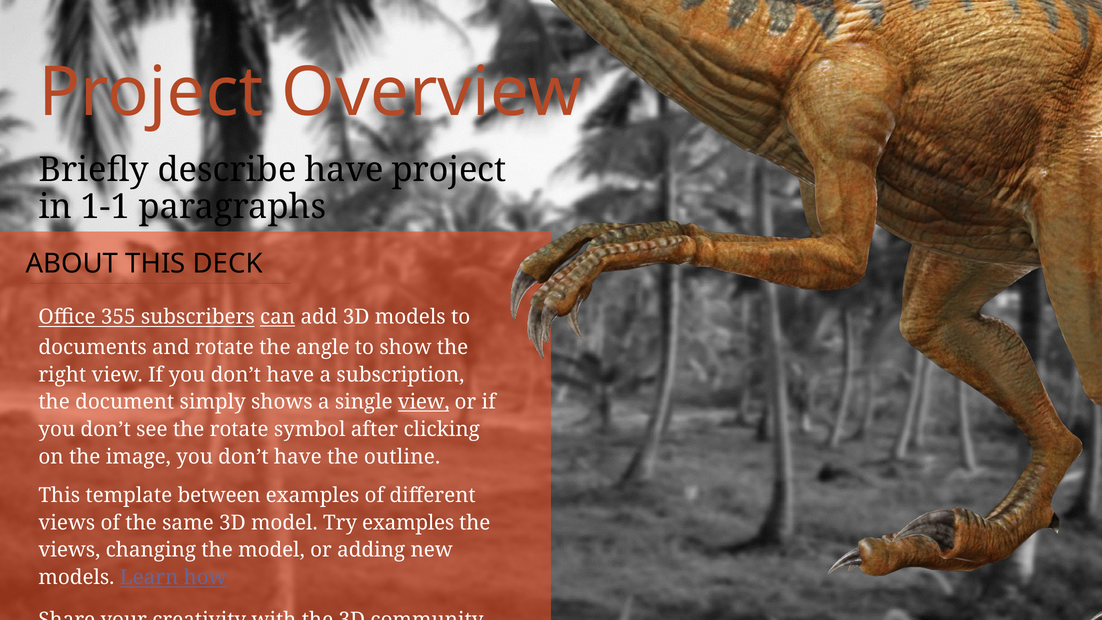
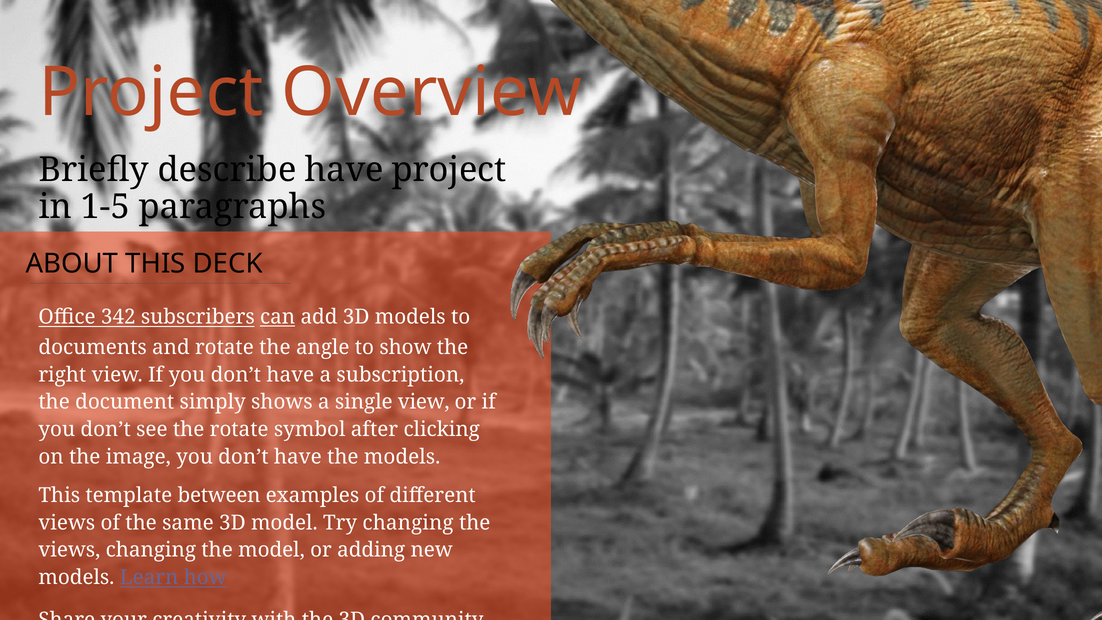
1-1: 1-1 -> 1-5 (105, 207)
355: 355 -> 342 (118, 317)
view underline: present -> none (424, 402)
the outline: outline -> models (402, 457)
Try examples: examples -> changing (408, 523)
